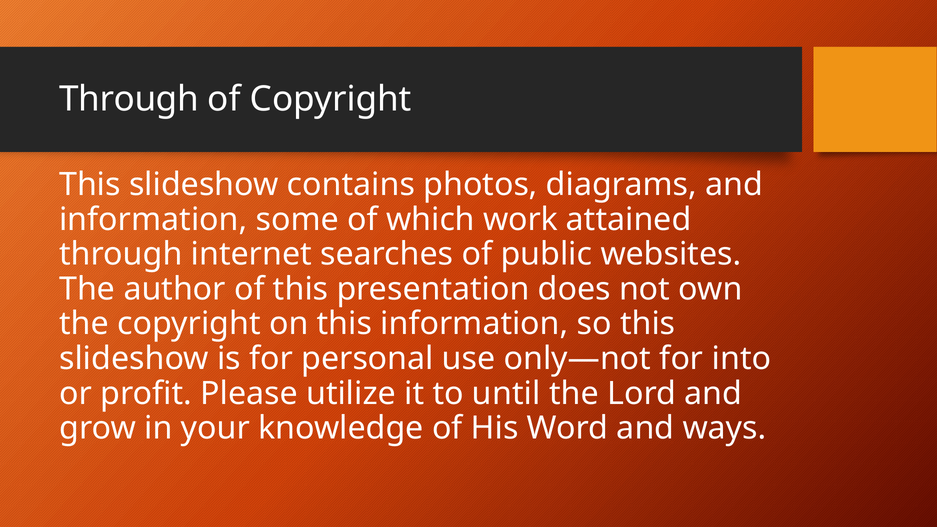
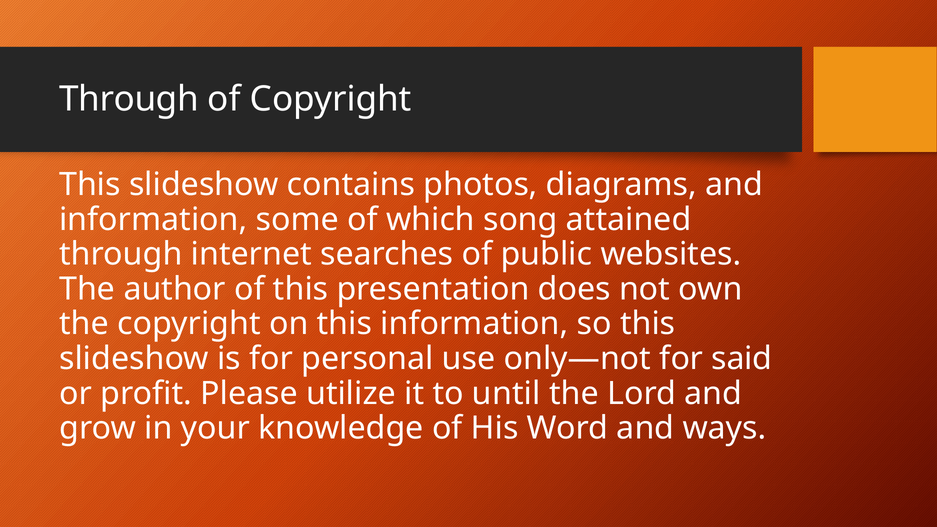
work: work -> song (520, 220)
into: into -> said (742, 359)
